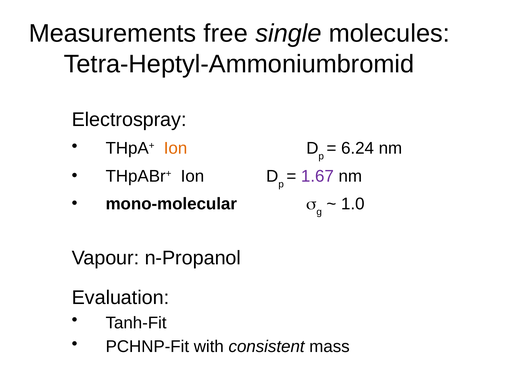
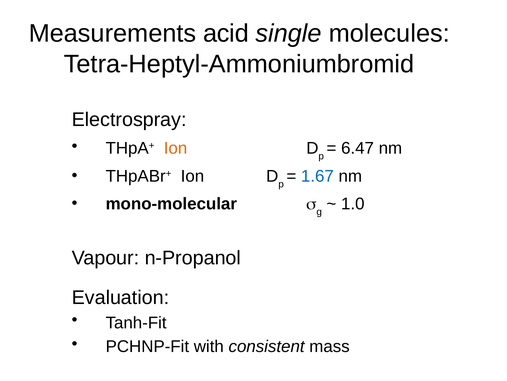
free: free -> acid (226, 34)
6.24: 6.24 -> 6.47 (358, 148)
1.67 colour: purple -> blue (317, 176)
